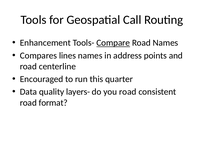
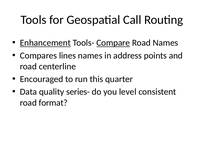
Enhancement underline: none -> present (45, 43)
layers-: layers- -> series- (78, 92)
you road: road -> level (128, 92)
